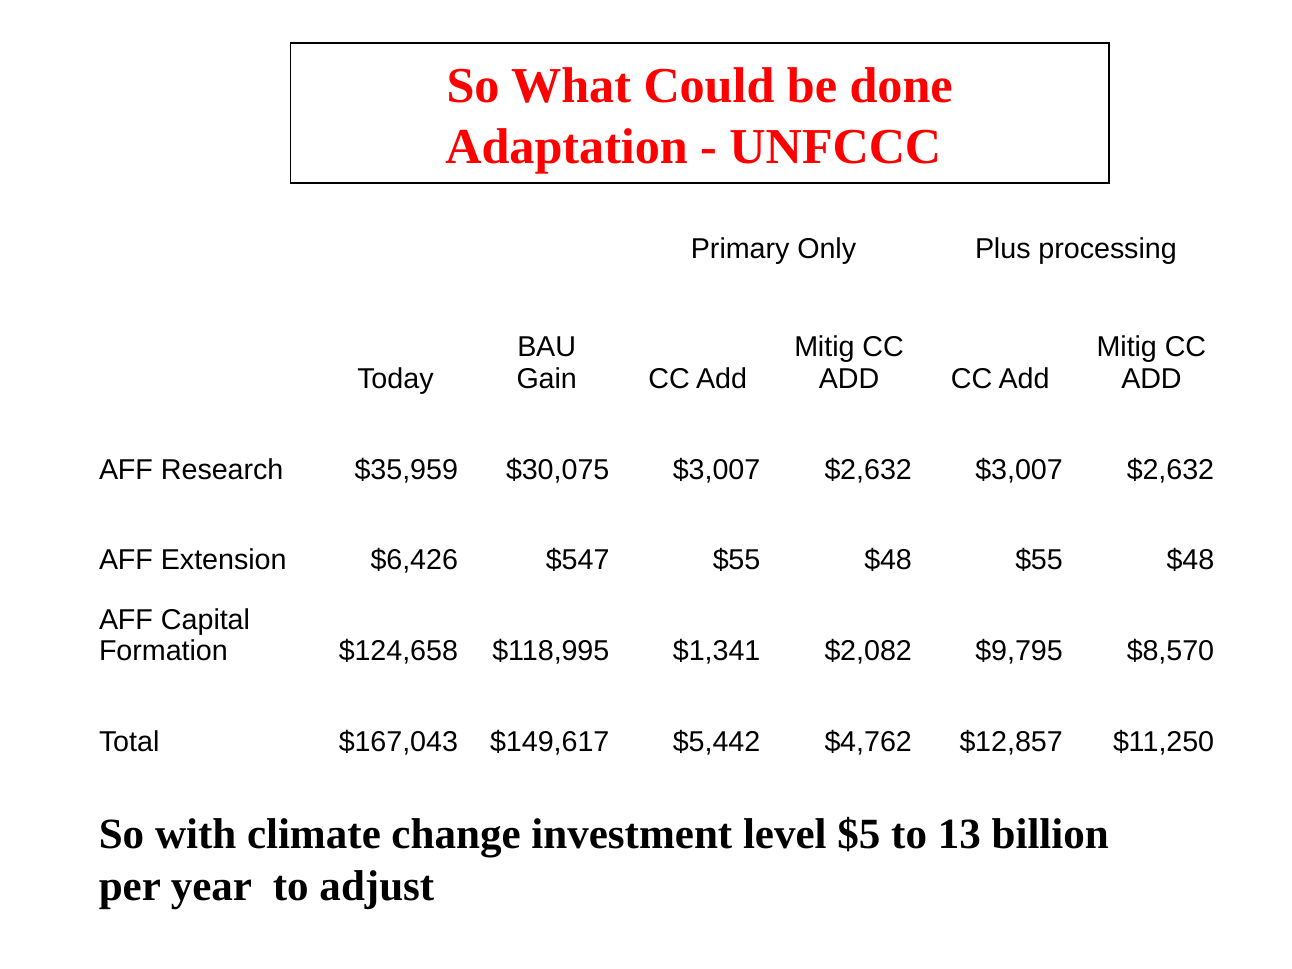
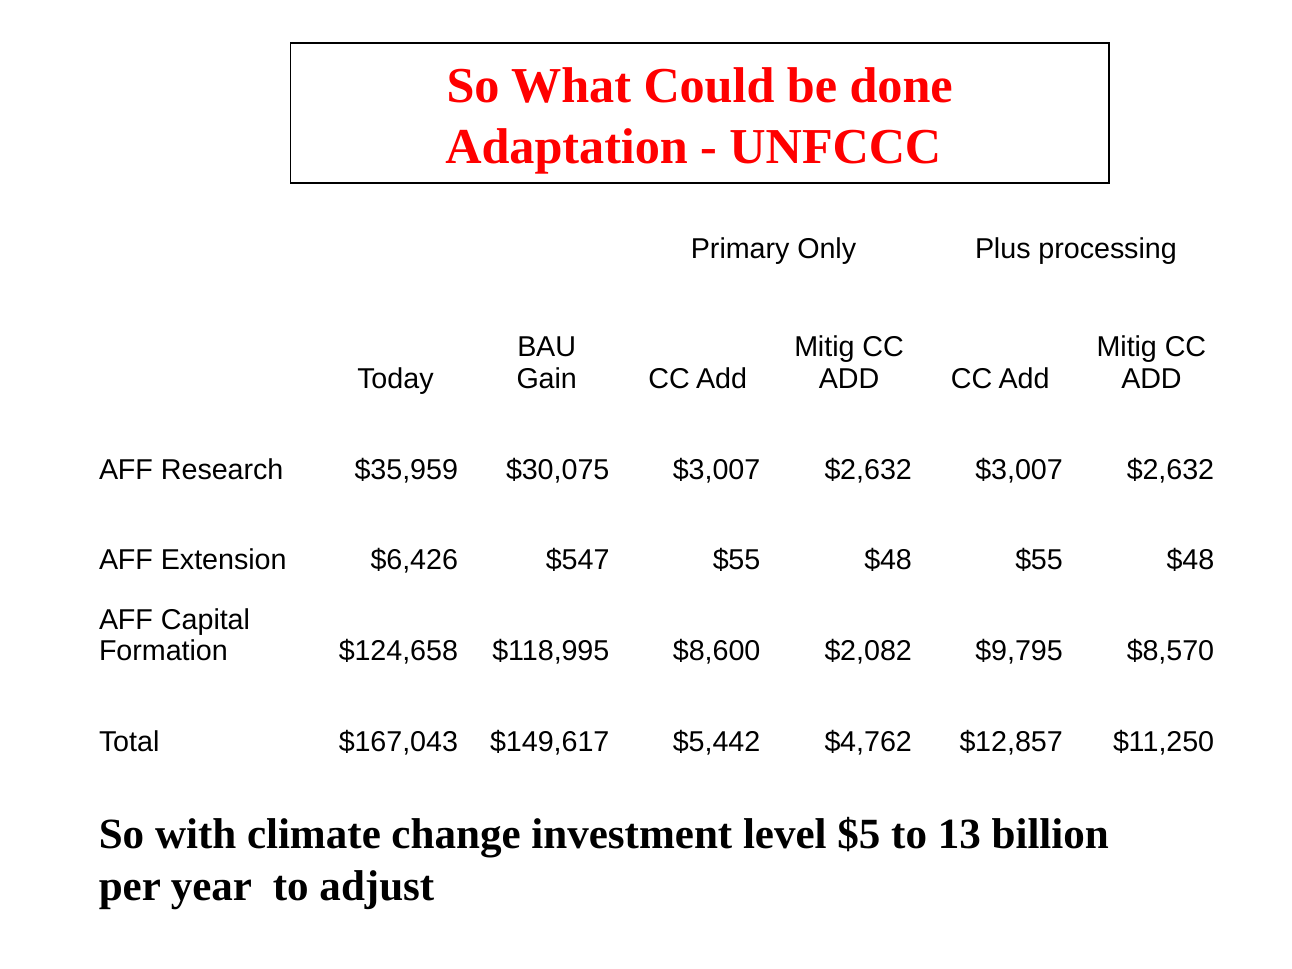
$1,341: $1,341 -> $8,600 (717, 651)
